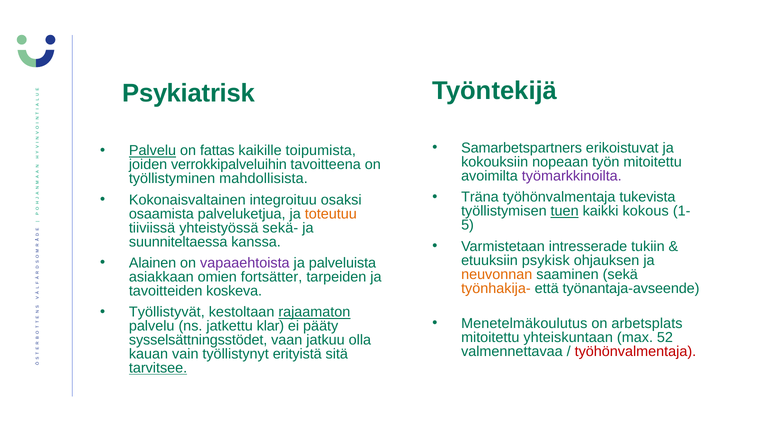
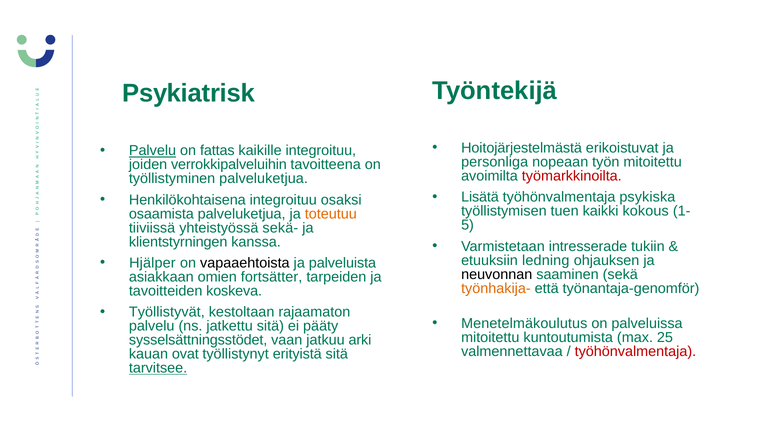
Samarbetspartners: Samarbetspartners -> Hoitojärjestelmästä (522, 148)
kaikille toipumista: toipumista -> integroituu (321, 151)
kokouksiin: kokouksiin -> personliga (495, 162)
työmarkkinoilta colour: purple -> red (572, 176)
työllistyminen mahdollisista: mahdollisista -> palveluketjua (264, 179)
Träna: Träna -> Lisätä (480, 197)
tukevista: tukevista -> psykiska (647, 197)
Kokonaisvaltainen: Kokonaisvaltainen -> Henkilökohtaisena (187, 200)
tuen underline: present -> none (565, 211)
suunniteltaessa: suunniteltaessa -> klientstyrningen (178, 242)
psykisk: psykisk -> ledning (546, 260)
Alainen: Alainen -> Hjälper (152, 263)
vapaaehtoista colour: purple -> black (245, 263)
neuvonnan colour: orange -> black (497, 274)
työnantaja-avseende: työnantaja-avseende -> työnantaja-genomför (631, 288)
rajaamaton underline: present -> none (314, 312)
arbetsplats: arbetsplats -> palveluissa (647, 324)
jatkettu klar: klar -> sitä (270, 326)
yhteiskuntaan: yhteiskuntaan -> kuntoutumista (568, 338)
52: 52 -> 25 (665, 338)
olla: olla -> arki (360, 340)
vain: vain -> ovat (185, 354)
